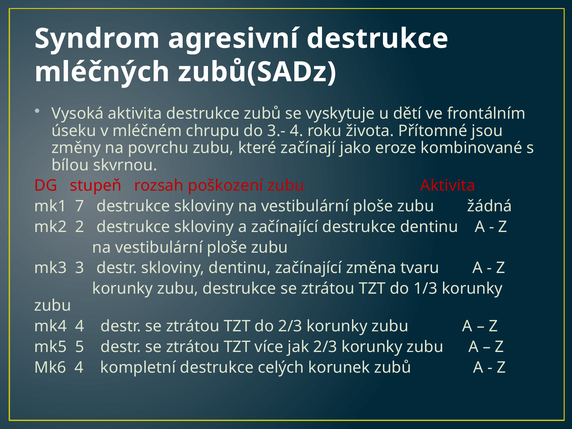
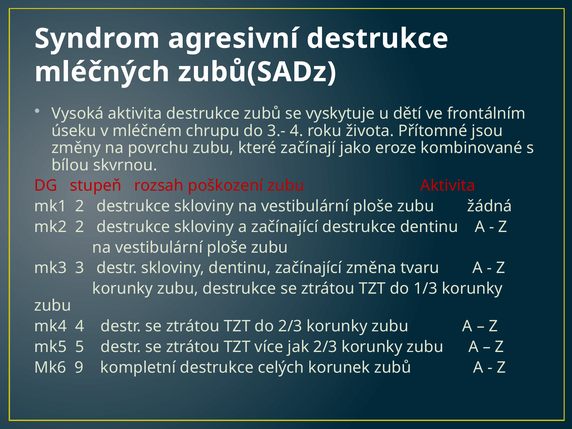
mk1 7: 7 -> 2 (80, 206)
Mk6 4: 4 -> 9 (79, 367)
